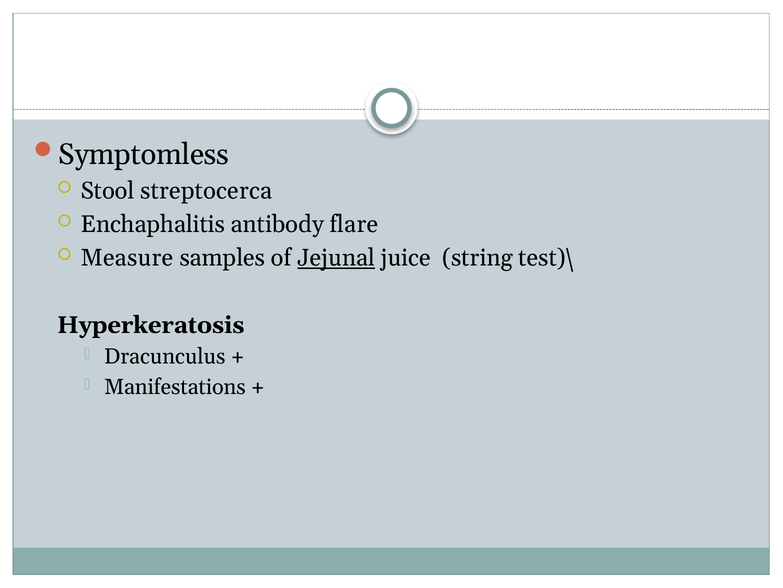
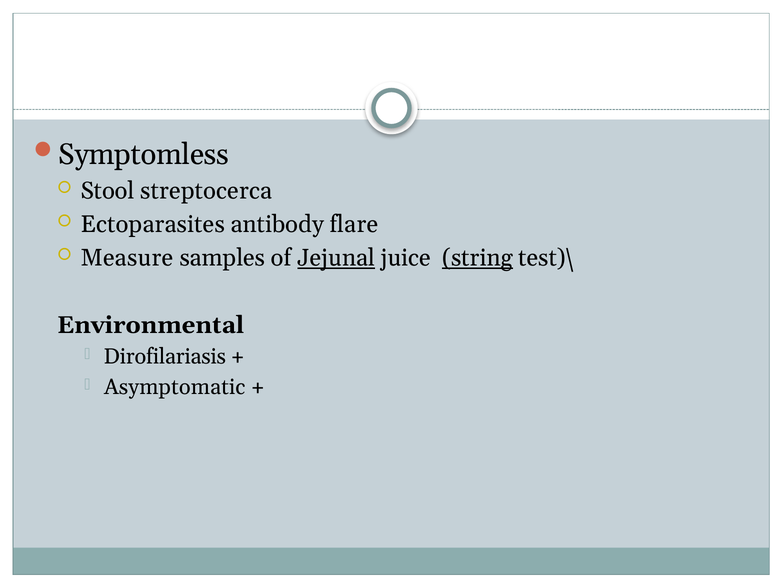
Enchaphalitis: Enchaphalitis -> Ectoparasites (153, 224)
string underline: none -> present (477, 258)
Hyperkeratosis: Hyperkeratosis -> Environmental (151, 325)
Dracunculus: Dracunculus -> Dirofilariasis (165, 356)
Manifestations: Manifestations -> Asymptomatic (175, 387)
